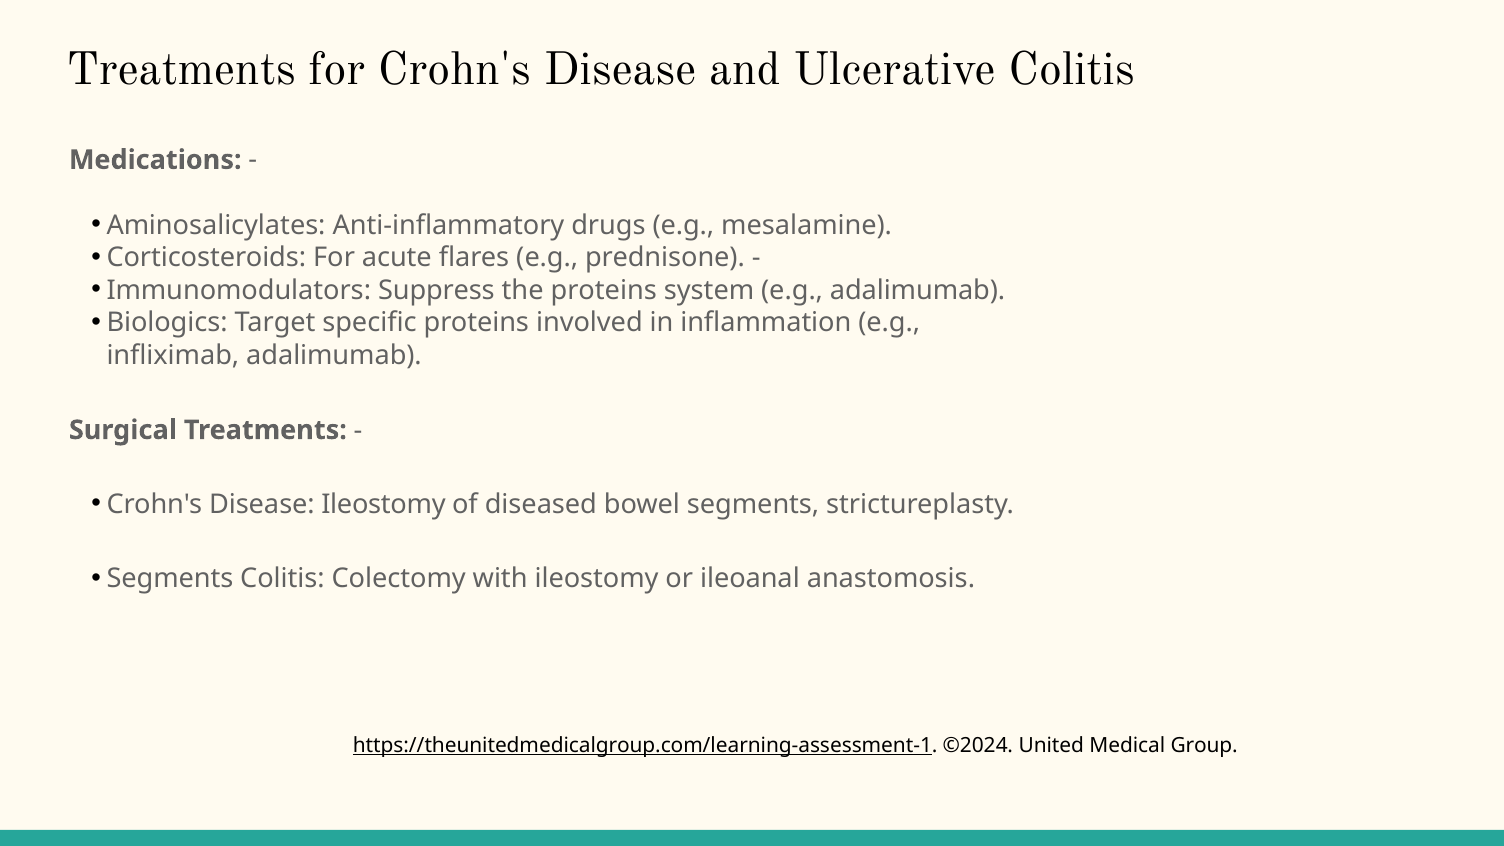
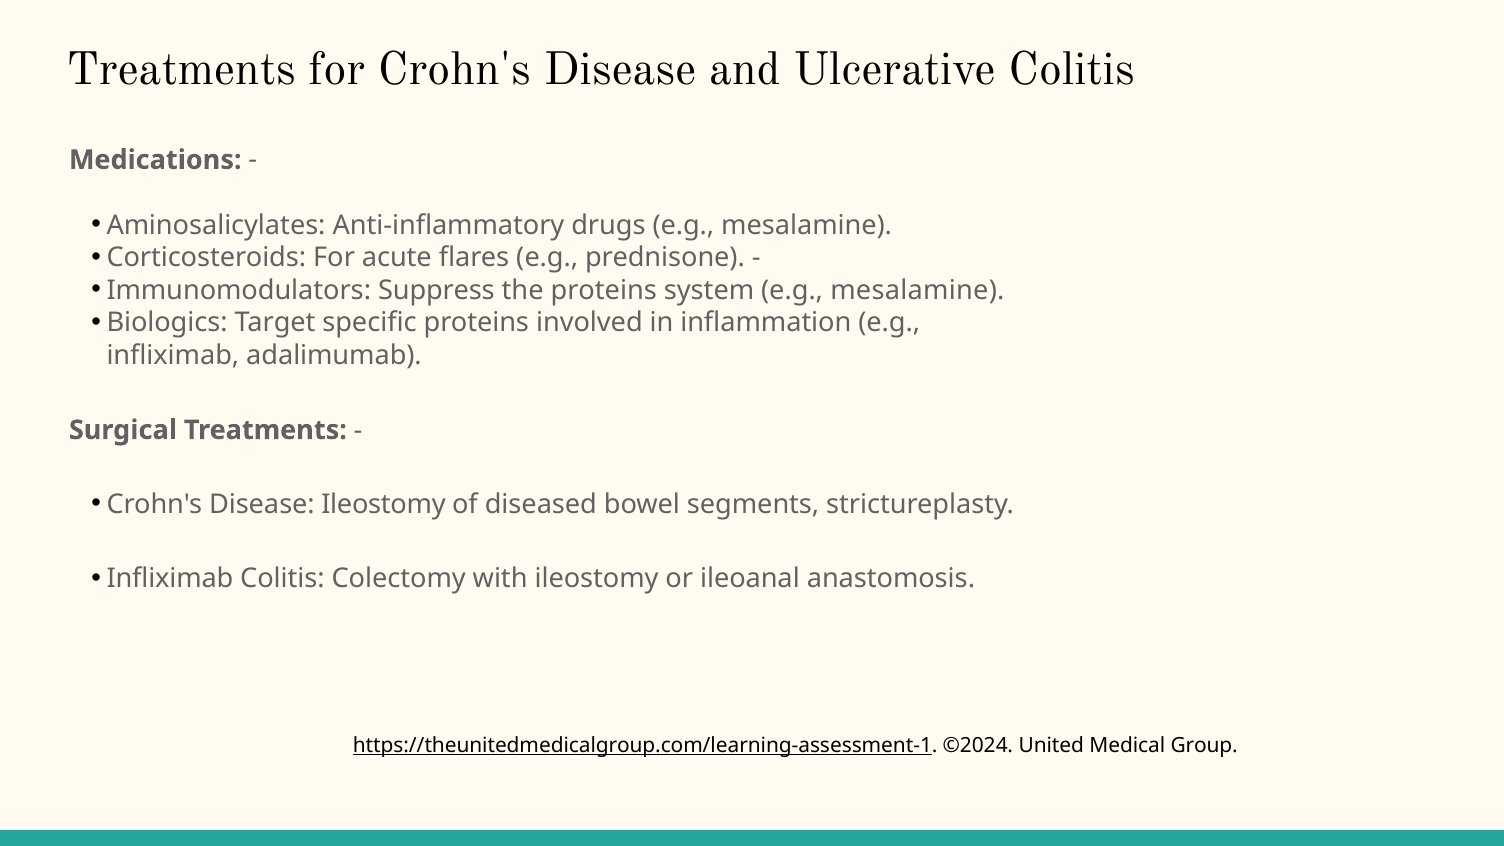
system e.g adalimumab: adalimumab -> mesalamine (917, 290)
Segments: Segments -> Infliximab (170, 579)
